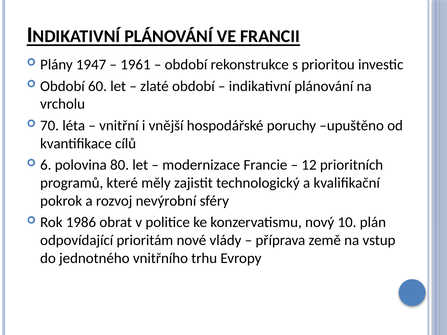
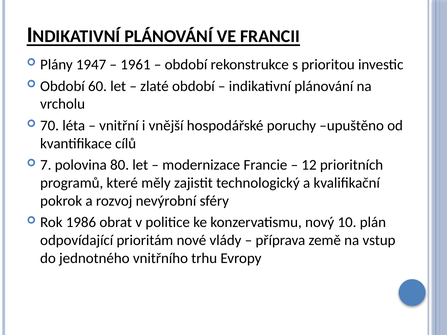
6: 6 -> 7 (46, 165)
